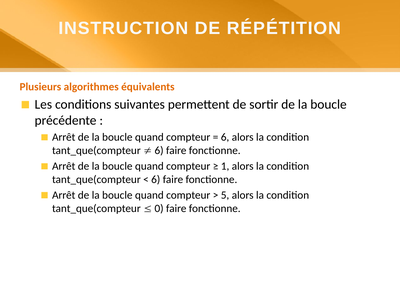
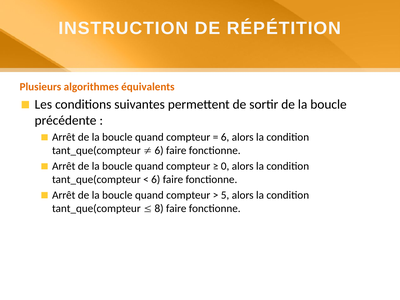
1: 1 -> 0 (225, 166)
0: 0 -> 8 (159, 208)
